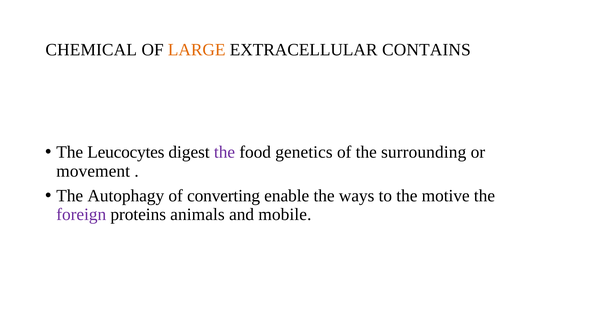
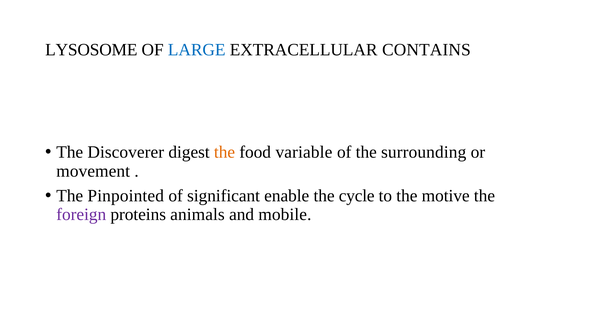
CHEMICAL: CHEMICAL -> LYSOSOME (91, 50)
LARGE colour: orange -> blue (197, 50)
Leucocytes: Leucocytes -> Discoverer (126, 152)
the colour: purple -> orange (225, 152)
genetics: genetics -> variable (304, 152)
Autophagy: Autophagy -> Pinpointed (126, 196)
converting: converting -> significant (224, 196)
ways: ways -> cycle (357, 196)
